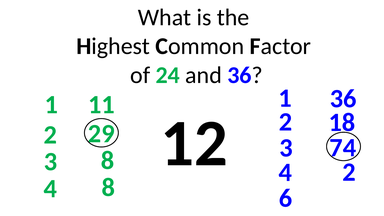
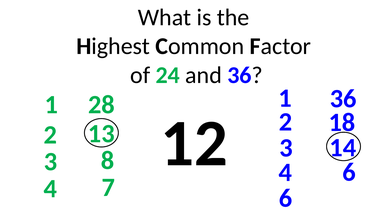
11: 11 -> 28 (101, 105)
29: 29 -> 13 (101, 134)
74: 74 -> 14 (343, 148)
4 2: 2 -> 6 (349, 172)
4 8: 8 -> 7 (108, 187)
